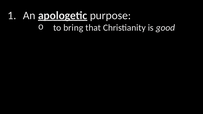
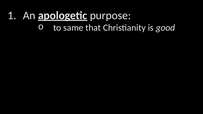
bring: bring -> same (73, 28)
